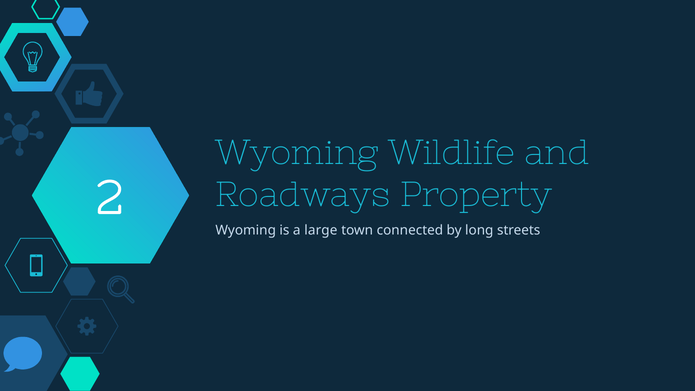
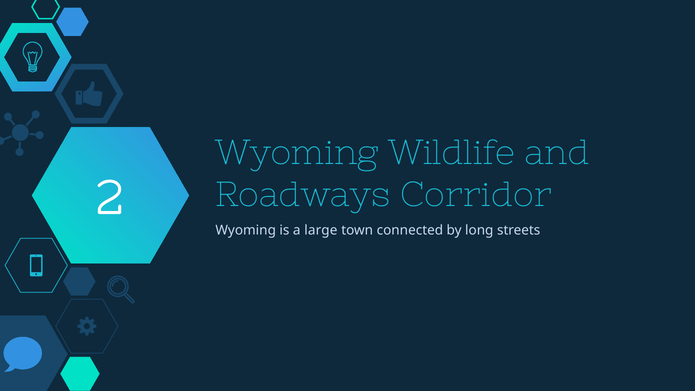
Property: Property -> Corridor (476, 195)
